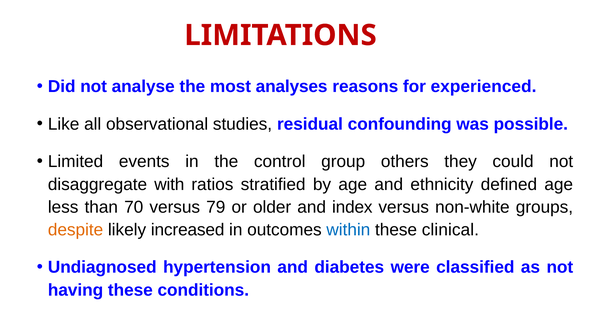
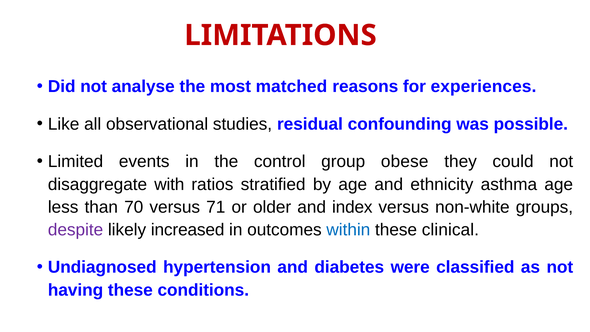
analyses: analyses -> matched (291, 87)
experienced: experienced -> experiences (483, 87)
others: others -> obese (405, 162)
defined: defined -> asthma (509, 184)
79: 79 -> 71 (216, 207)
despite colour: orange -> purple (76, 230)
